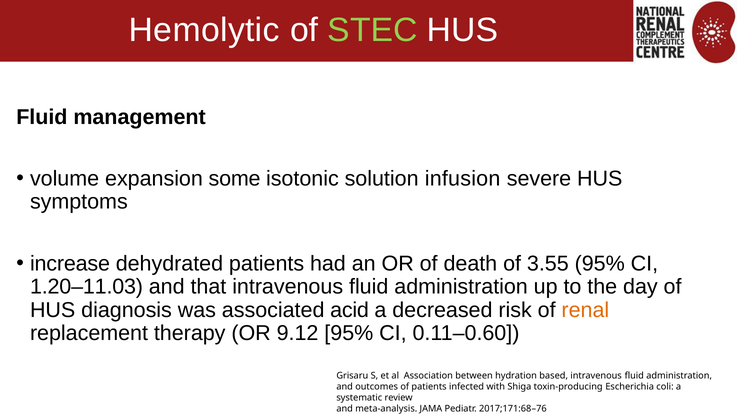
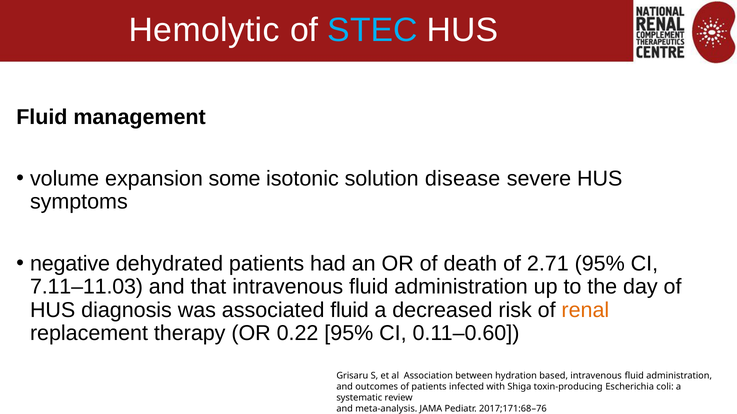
STEC colour: light green -> light blue (373, 30)
infusion: infusion -> disease (463, 179)
increase: increase -> negative (70, 264)
3.55: 3.55 -> 2.71 (548, 264)
1.20–11.03: 1.20–11.03 -> 7.11–11.03 (87, 287)
associated acid: acid -> fluid (350, 310)
9.12: 9.12 -> 0.22 (298, 334)
